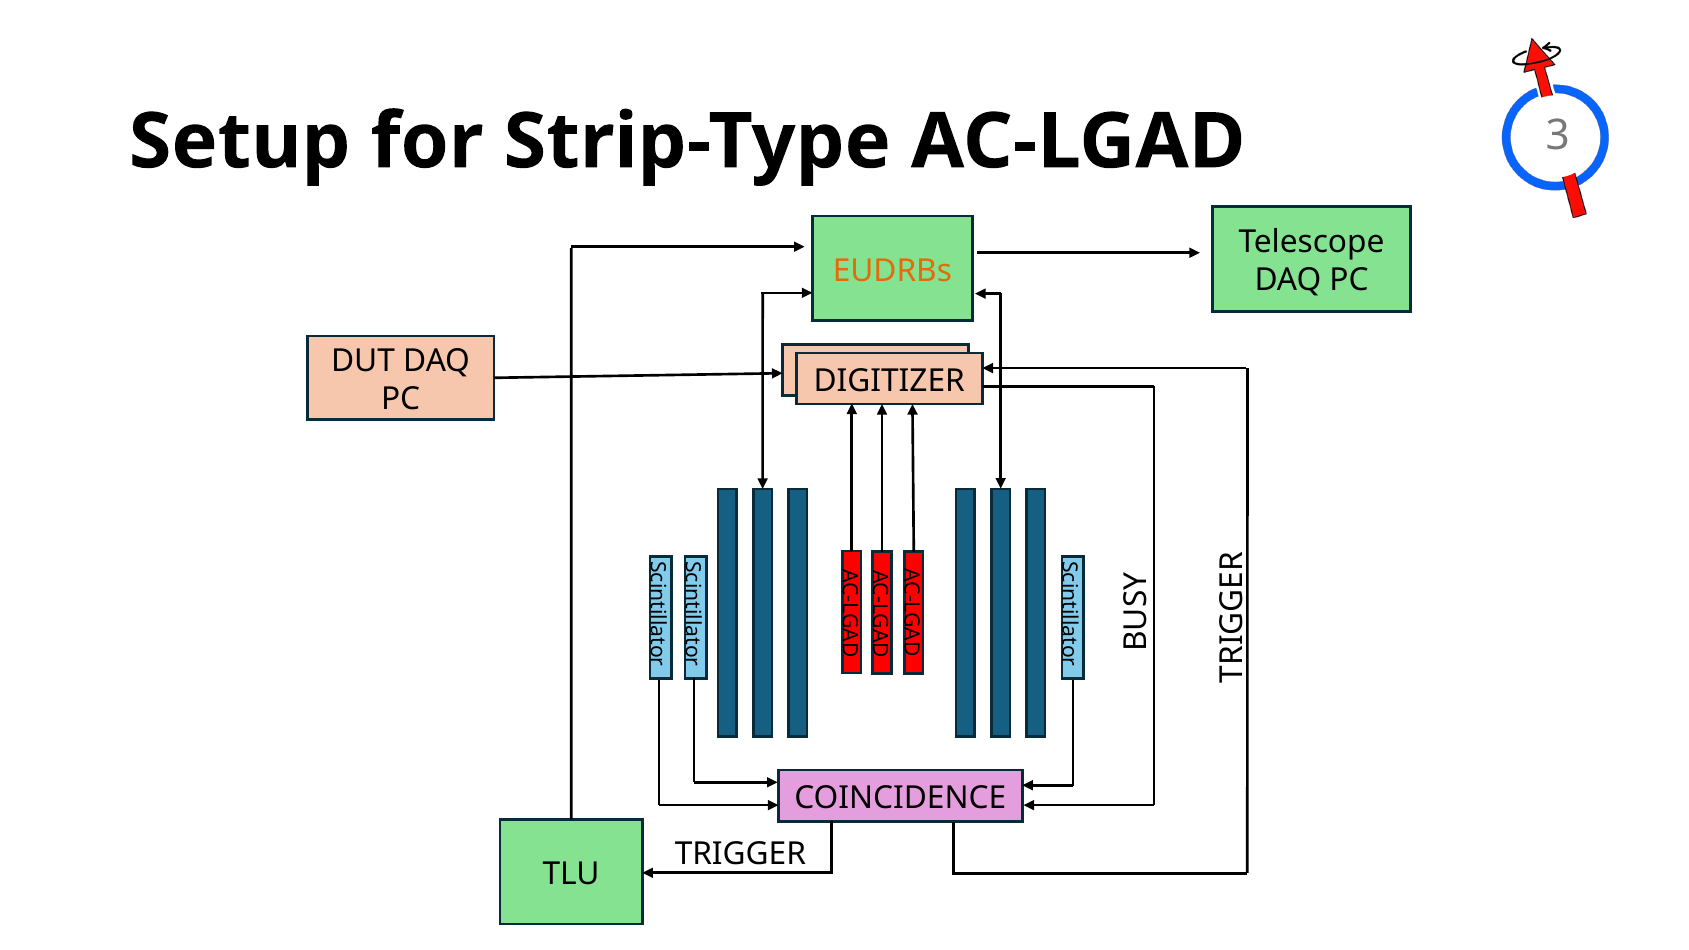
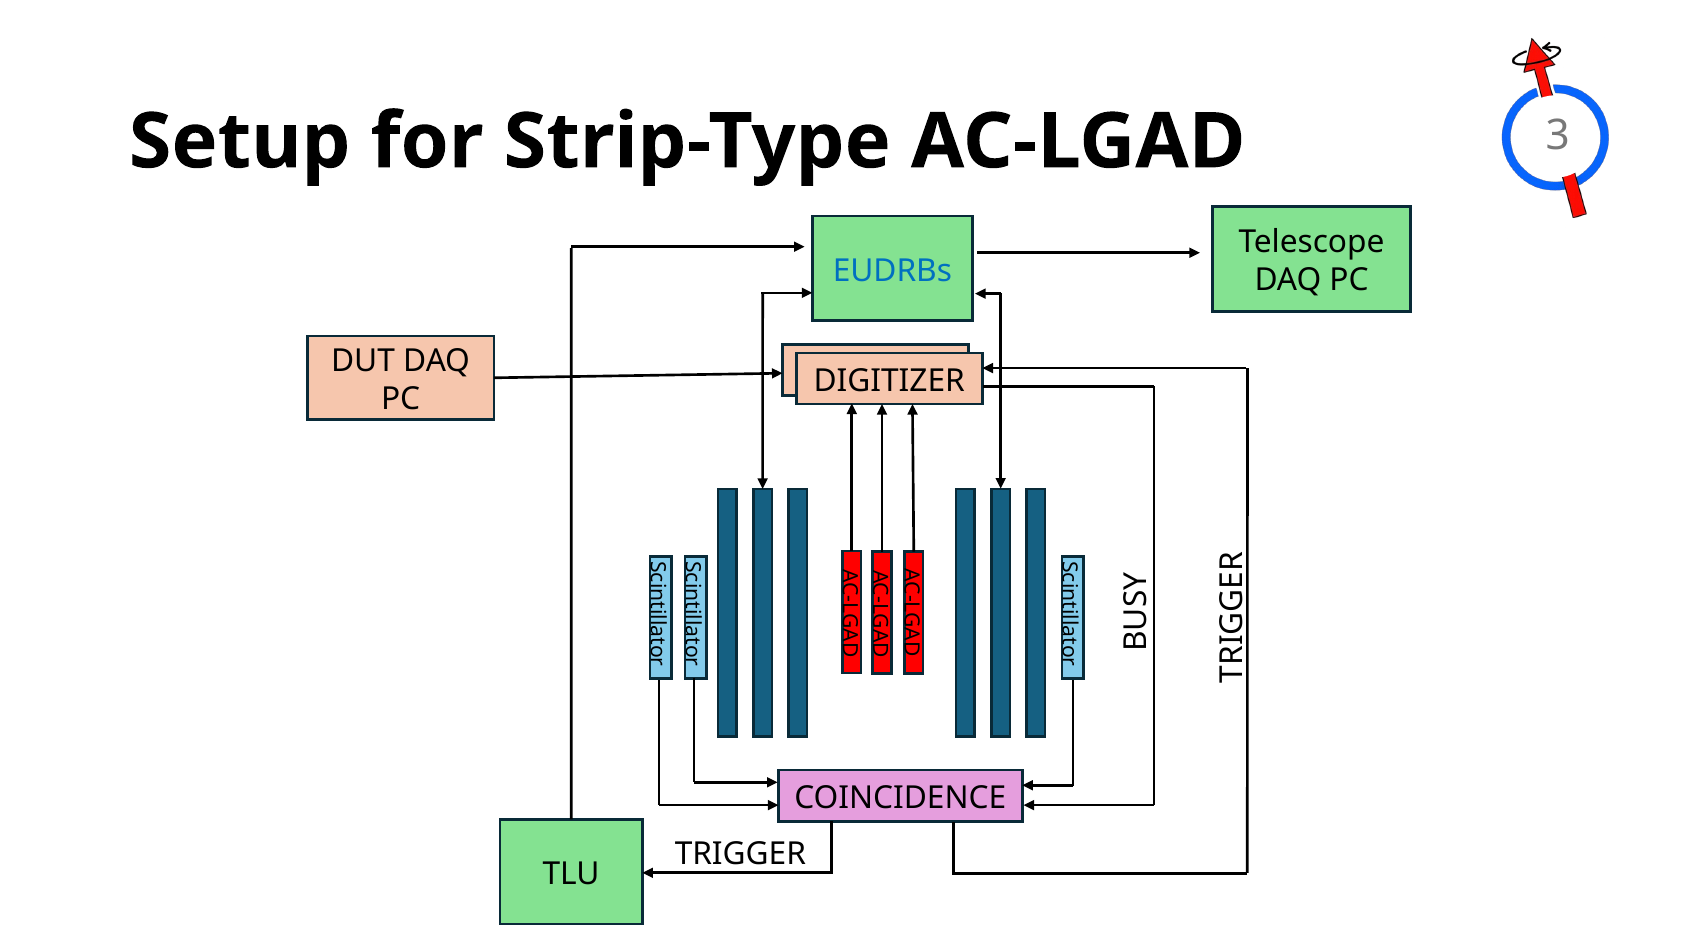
EUDRBs colour: orange -> blue (892, 271)
